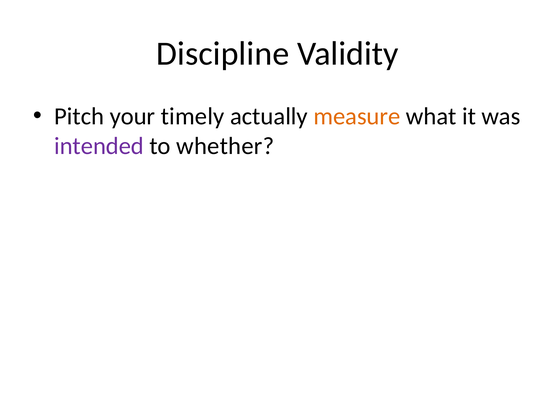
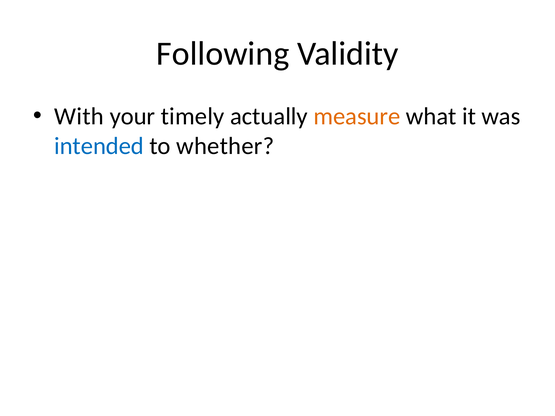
Discipline: Discipline -> Following (223, 54)
Pitch: Pitch -> With (79, 116)
intended colour: purple -> blue (99, 146)
